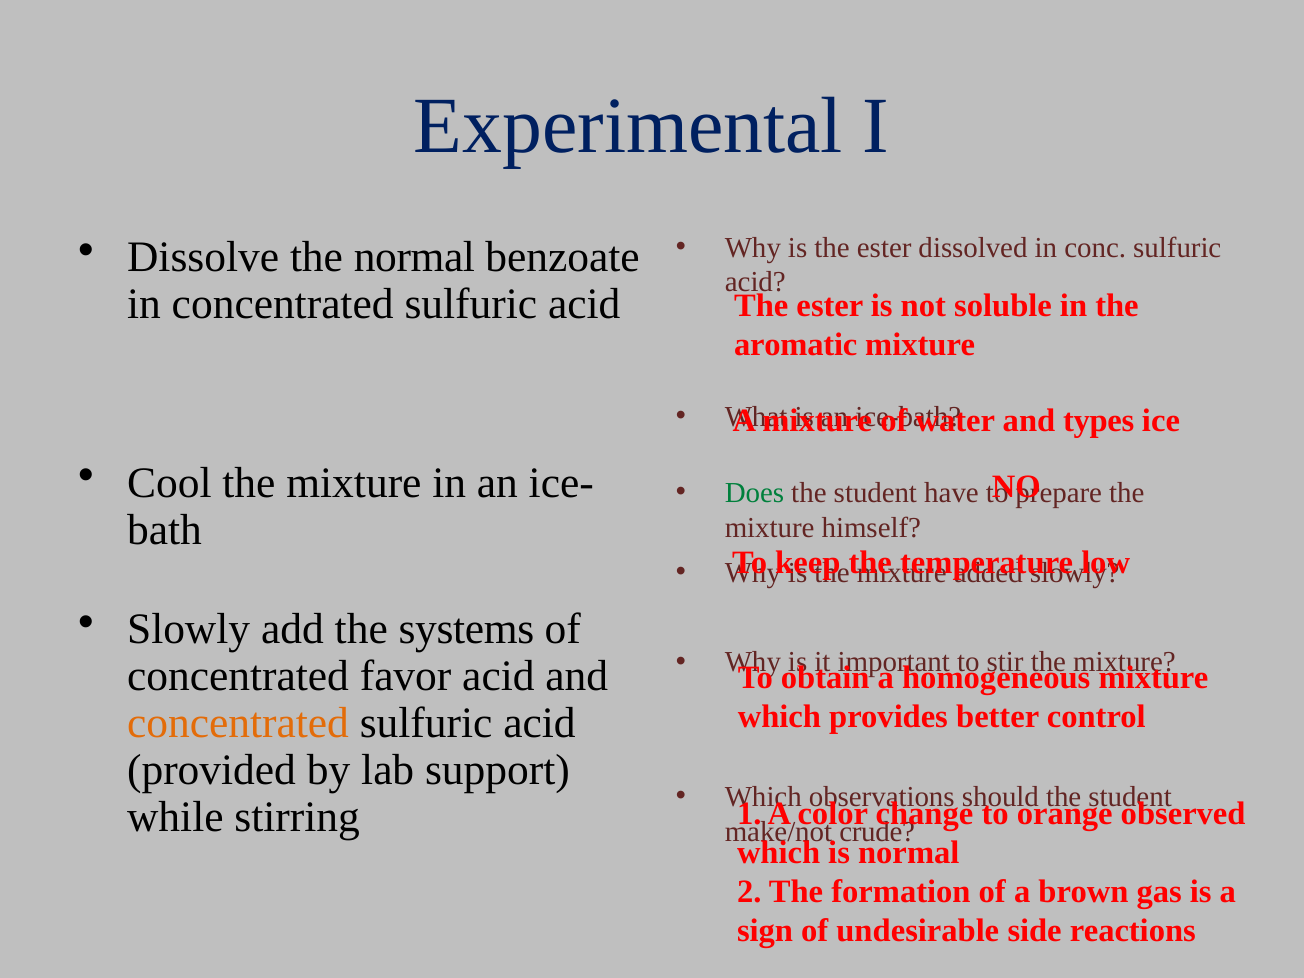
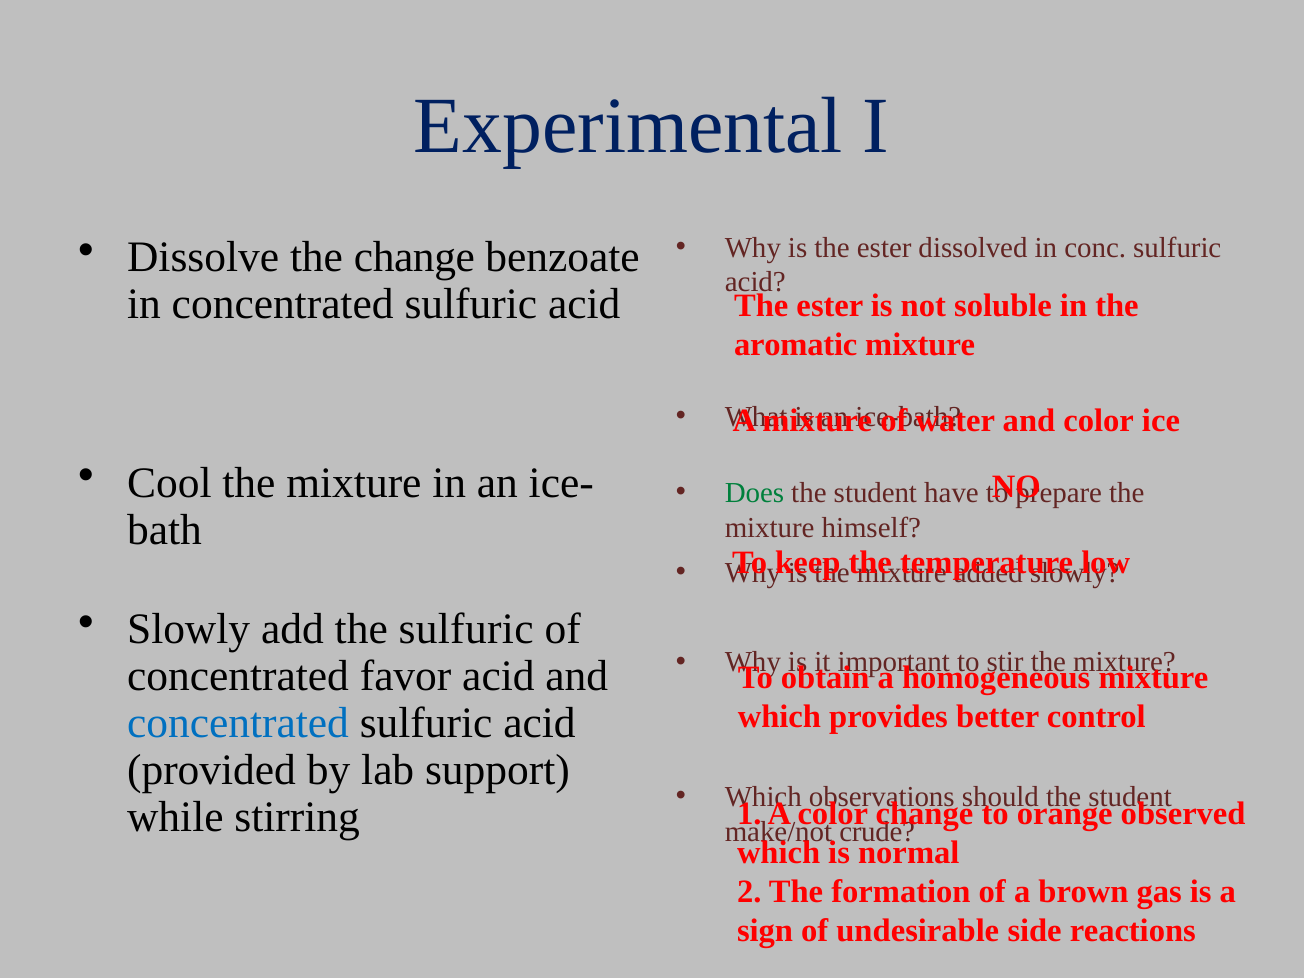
the normal: normal -> change (414, 257)
and types: types -> color (1099, 421)
the systems: systems -> sulfuric (466, 629)
concentrated colour: orange -> blue (238, 723)
